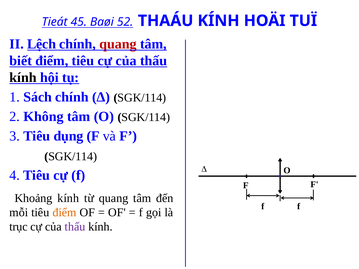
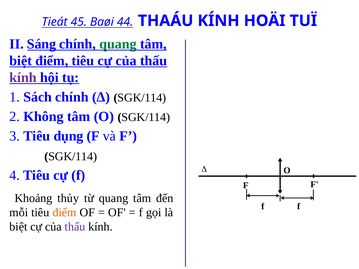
52: 52 -> 44 (125, 22)
Lệch: Lệch -> Sáng (42, 44)
quang colour: red -> green (118, 44)
biết: biết -> biệt (21, 61)
kính colour: black -> purple (23, 78)
Khoảng kính: kính -> thủy (68, 198)
trục: trục -> biệt (18, 227)
